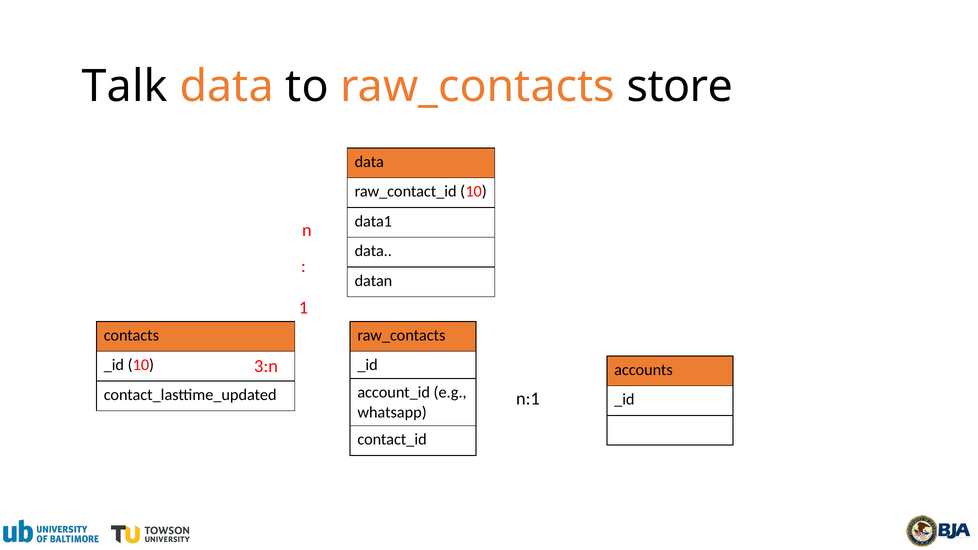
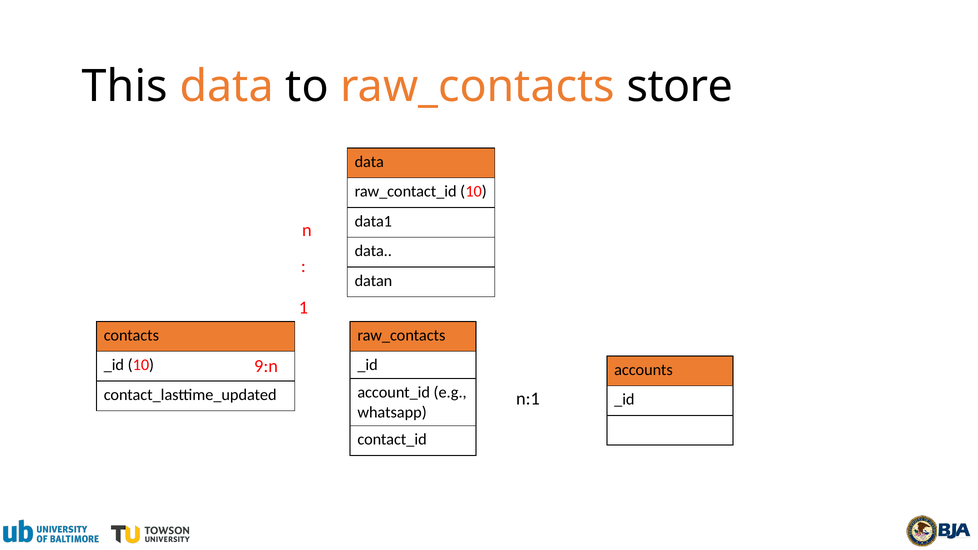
Talk: Talk -> This (125, 86)
3:n: 3:n -> 9:n (266, 366)
